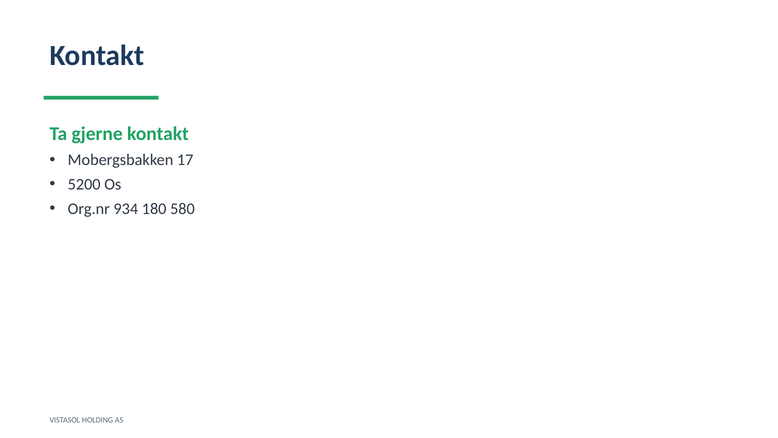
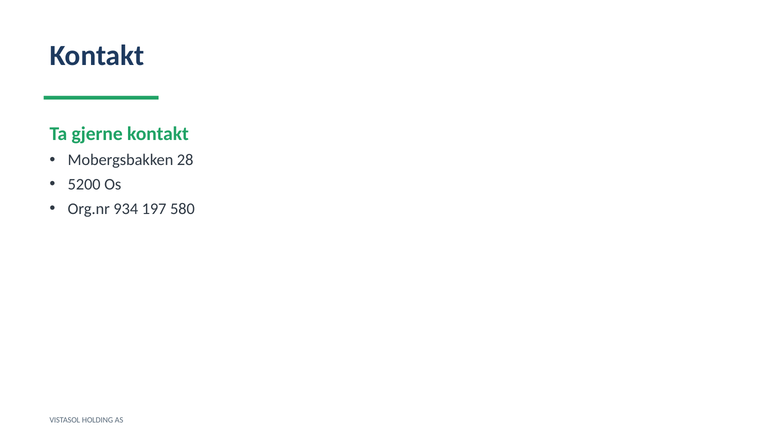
17: 17 -> 28 (185, 160)
180: 180 -> 197 (154, 209)
